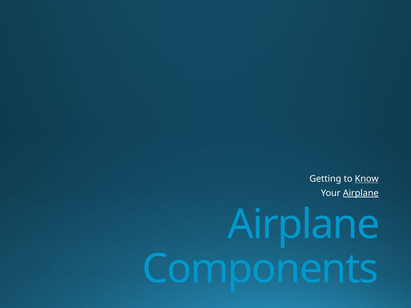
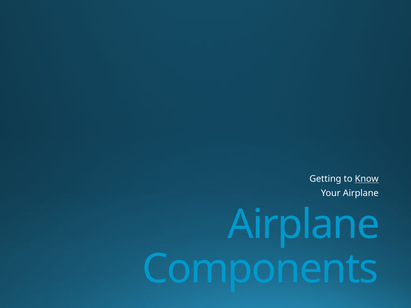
Airplane underline: present -> none (361, 193)
